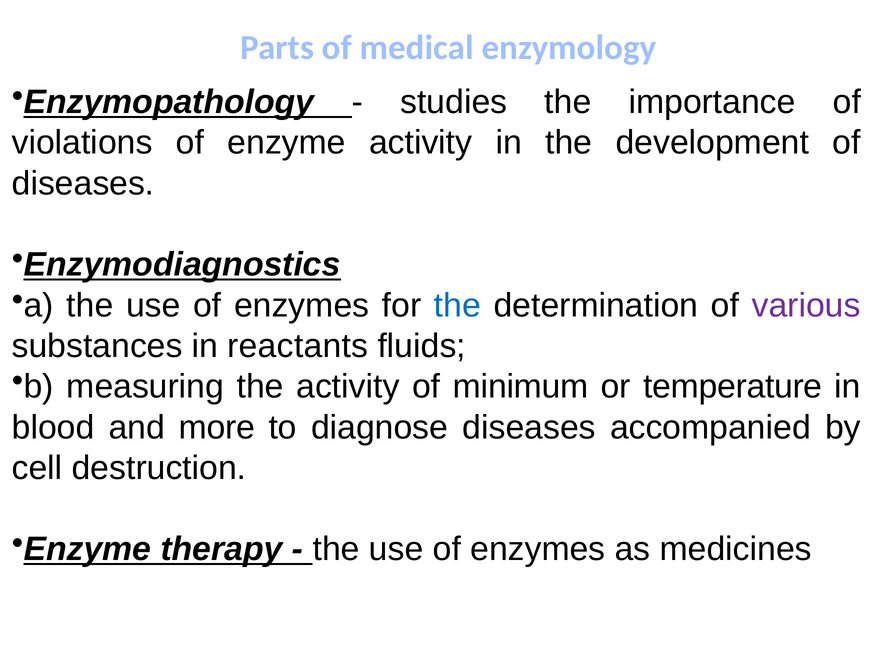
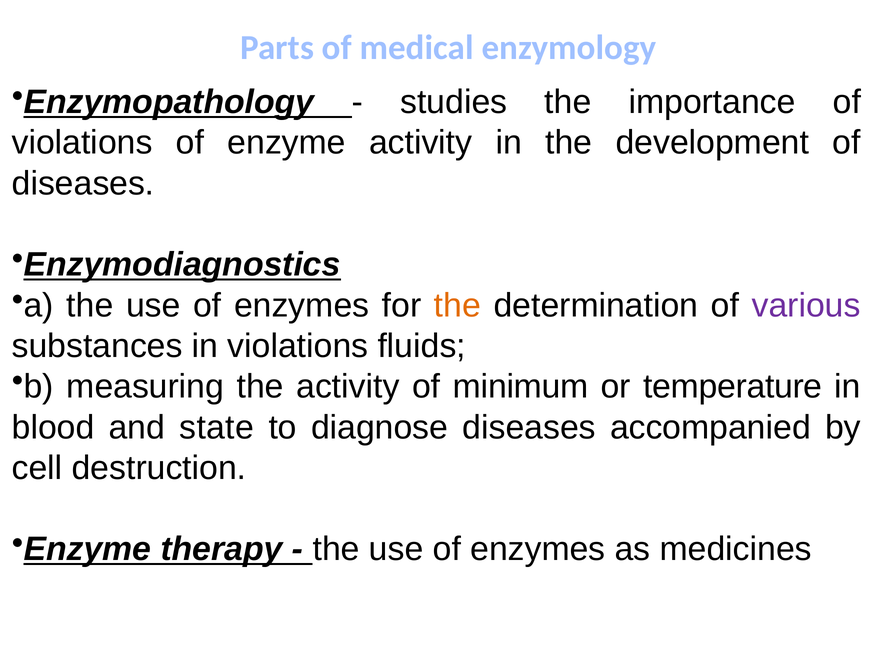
the colour: blue -> orange (457, 305)
in reactants: reactants -> violations (298, 346)
more: more -> state (217, 427)
